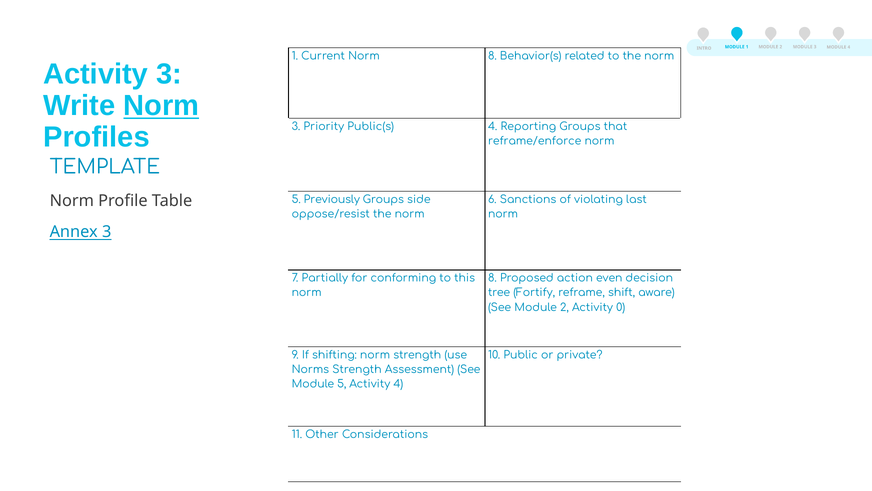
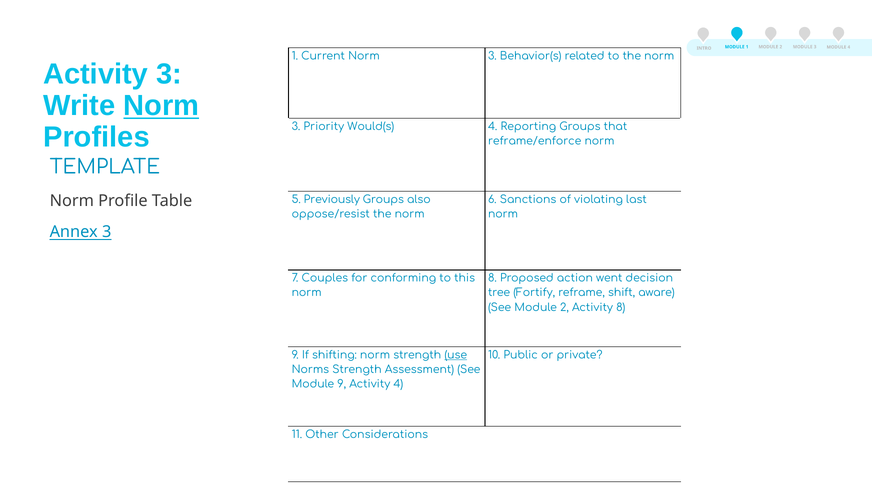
Current Norm 8: 8 -> 3 (492, 56)
Public(s: Public(s -> Would(s (371, 127)
side: side -> also (419, 200)
Partially: Partially -> Couples (325, 278)
even: even -> went (609, 278)
Activity 0: 0 -> 8 (621, 307)
use underline: none -> present (456, 355)
Module 5: 5 -> 9 (342, 384)
